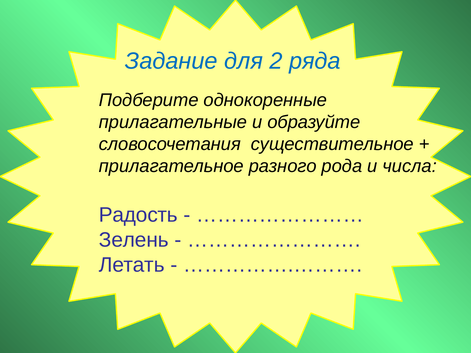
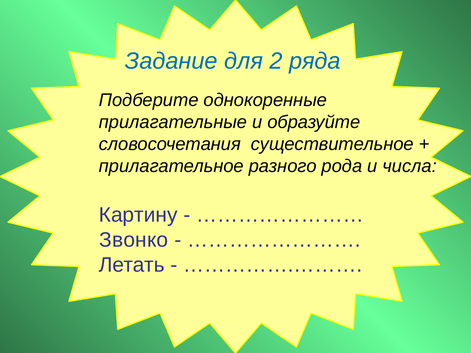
Радость: Радость -> Картину (138, 215)
Зелень: Зелень -> Звонко (134, 240)
